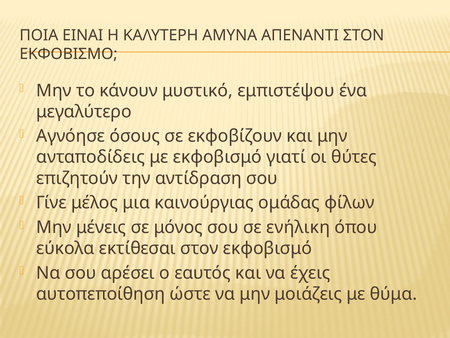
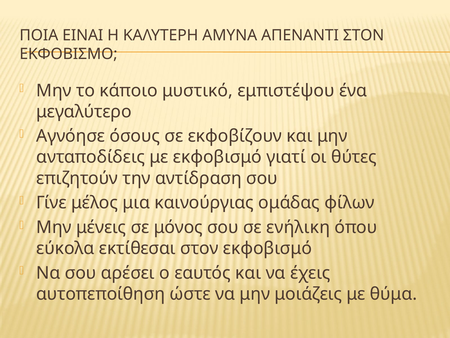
κάνουν: κάνουν -> κάποιο (129, 90)
